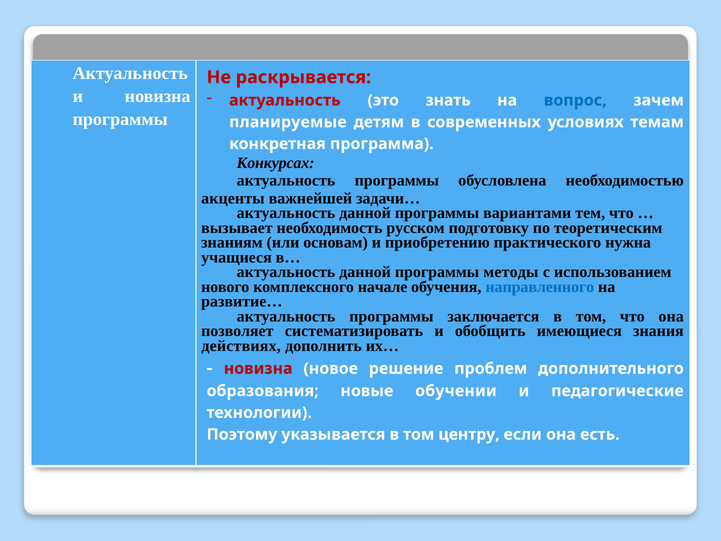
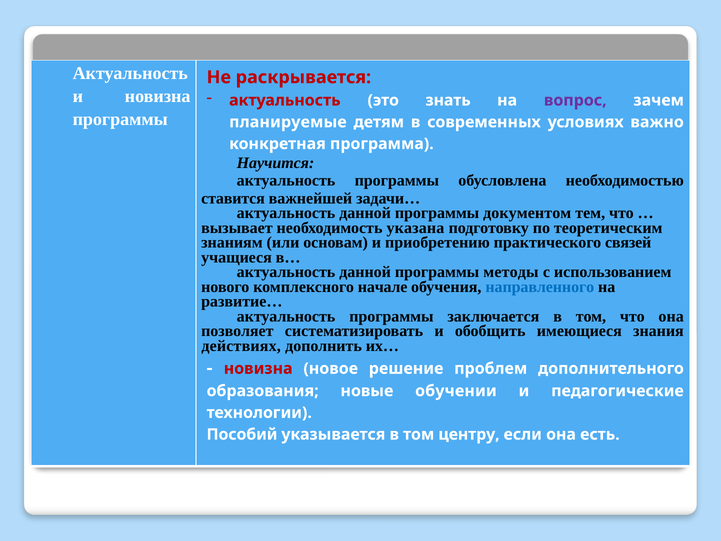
вопрос colour: blue -> purple (575, 100)
темам: темам -> важно (657, 122)
Конкурсах: Конкурсах -> Научится (275, 163)
акценты: акценты -> ставится (233, 198)
вариантами: вариантами -> документом (527, 213)
русском: русском -> указана (415, 228)
нужна: нужна -> связей (628, 243)
Поэтому: Поэтому -> Пособий (242, 434)
